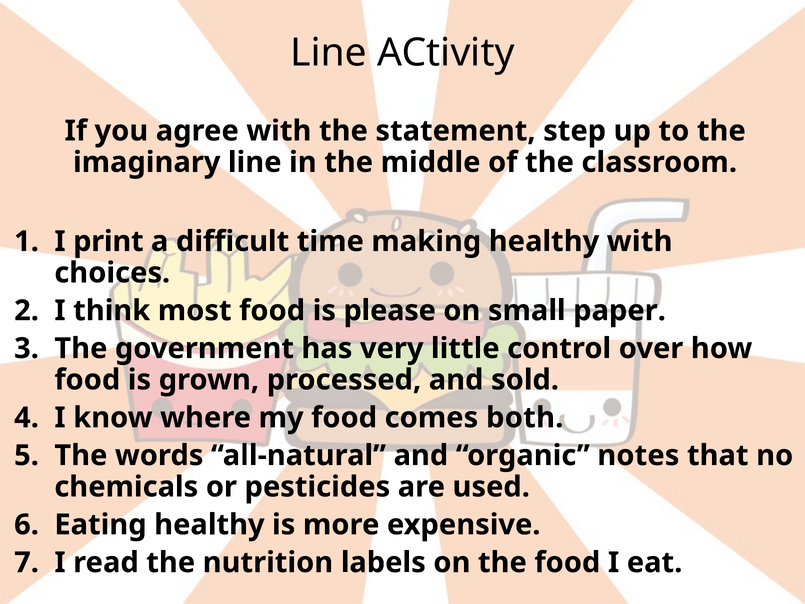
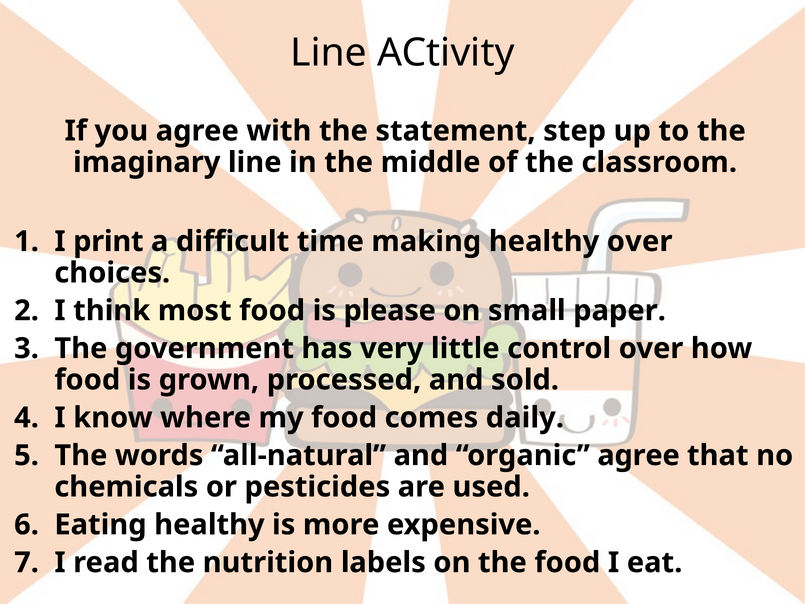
healthy with: with -> over (640, 241)
both: both -> daily (525, 418)
organic notes: notes -> agree (639, 455)
